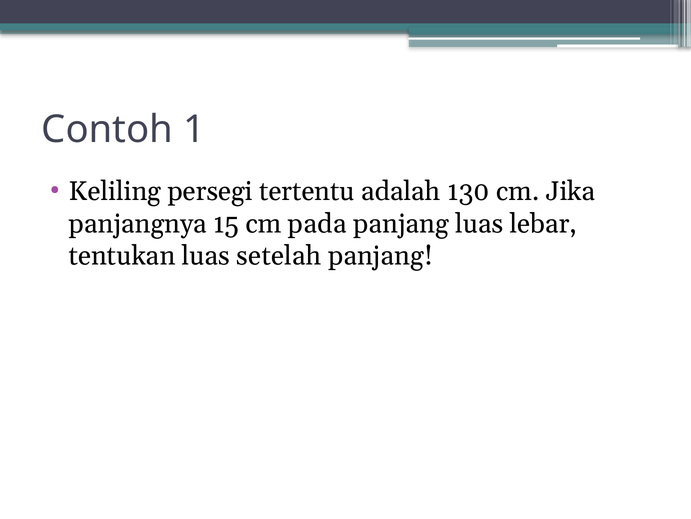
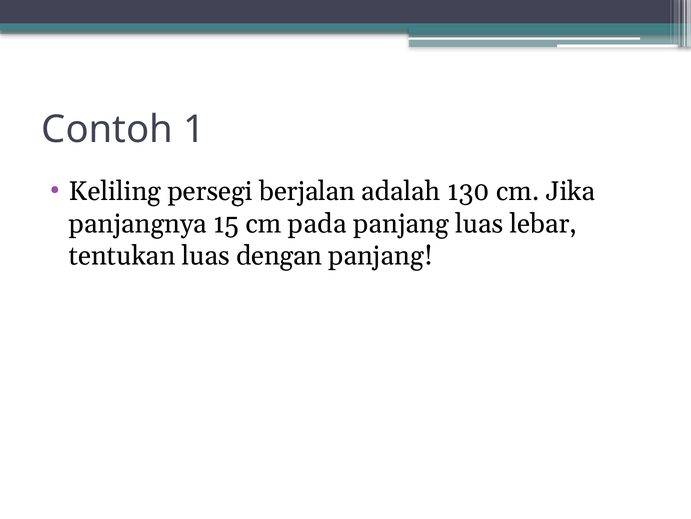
tertentu: tertentu -> berjalan (307, 191)
setelah: setelah -> dengan (279, 256)
